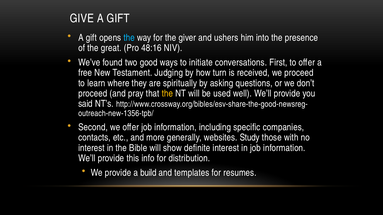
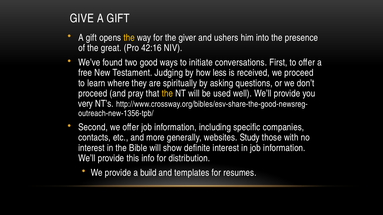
the colour: light blue -> yellow (129, 38)
48:16: 48:16 -> 42:16 (151, 48)
turn: turn -> less (220, 73)
said: said -> very (85, 104)
